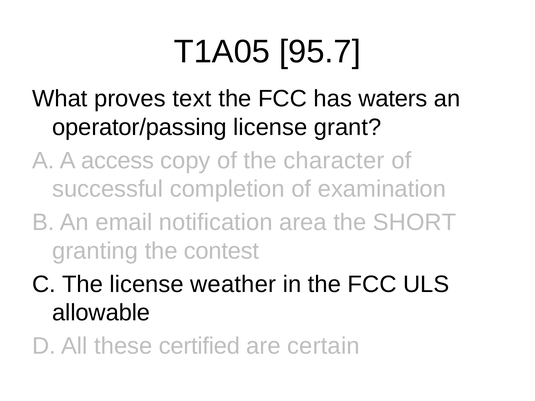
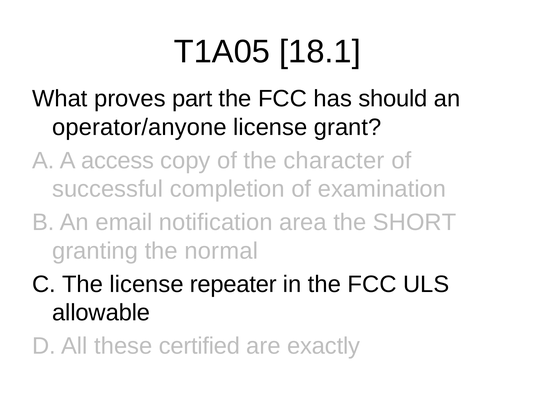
95.7: 95.7 -> 18.1 (320, 52)
text: text -> part (192, 99)
waters: waters -> should (393, 99)
operator/passing: operator/passing -> operator/anyone (139, 127)
contest: contest -> normal (221, 251)
weather: weather -> repeater (233, 284)
certain: certain -> exactly (324, 346)
